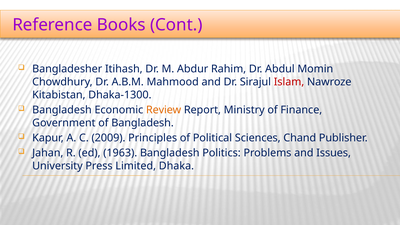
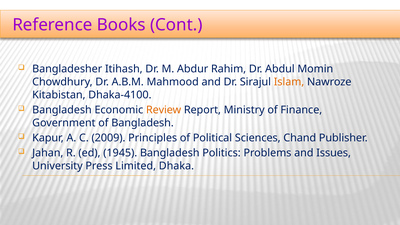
Islam colour: red -> orange (289, 82)
Dhaka-1300: Dhaka-1300 -> Dhaka-4100 (120, 95)
1963: 1963 -> 1945 (120, 153)
